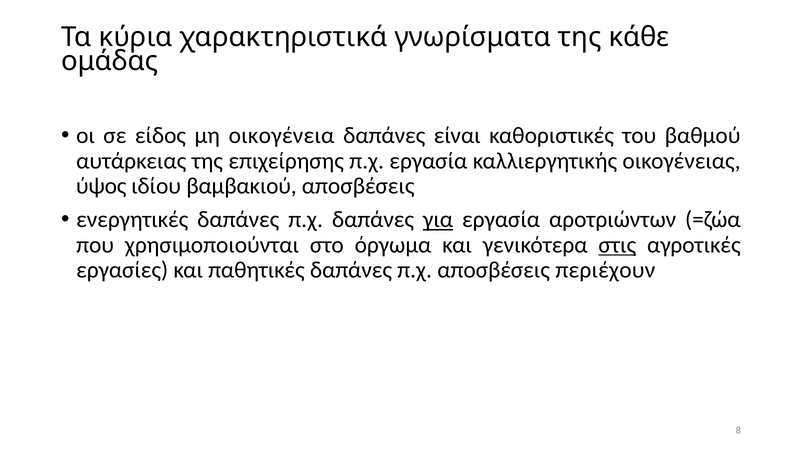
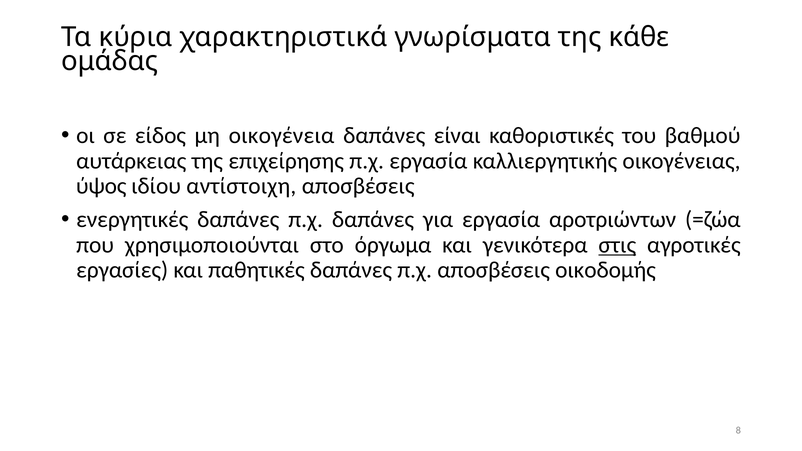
βαμβακιού: βαμβακιού -> αντίστοιχη (241, 186)
για underline: present -> none (438, 220)
περιέχουν: περιέχουν -> οικοδομής (605, 270)
